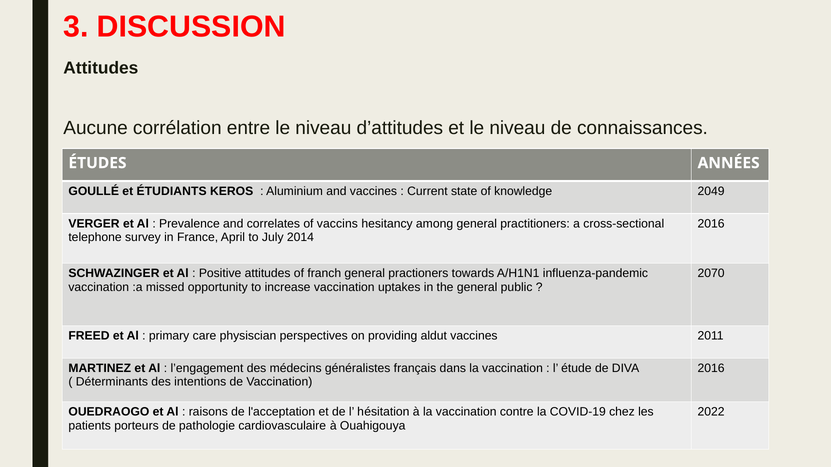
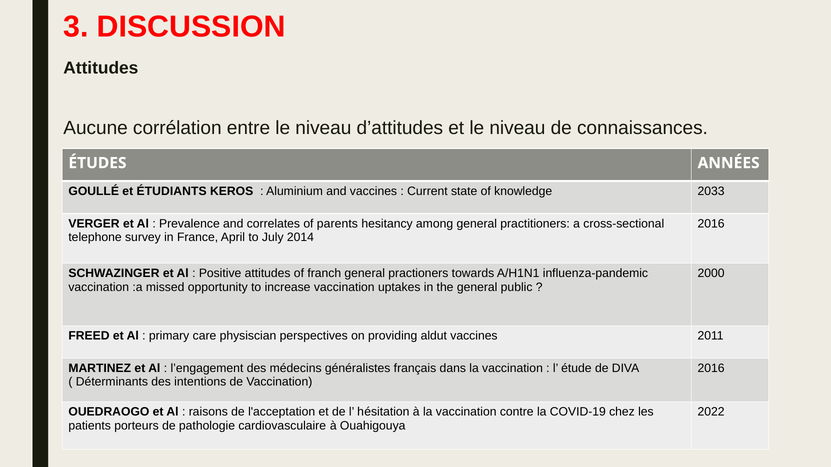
2049: 2049 -> 2033 (711, 191)
vaccins: vaccins -> parents (337, 224)
2070: 2070 -> 2000 (711, 274)
